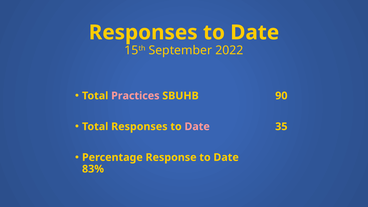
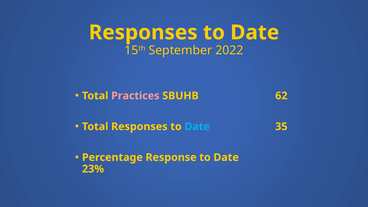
90: 90 -> 62 (281, 96)
Date colour: pink -> light blue (197, 127)
83%: 83% -> 23% (93, 169)
